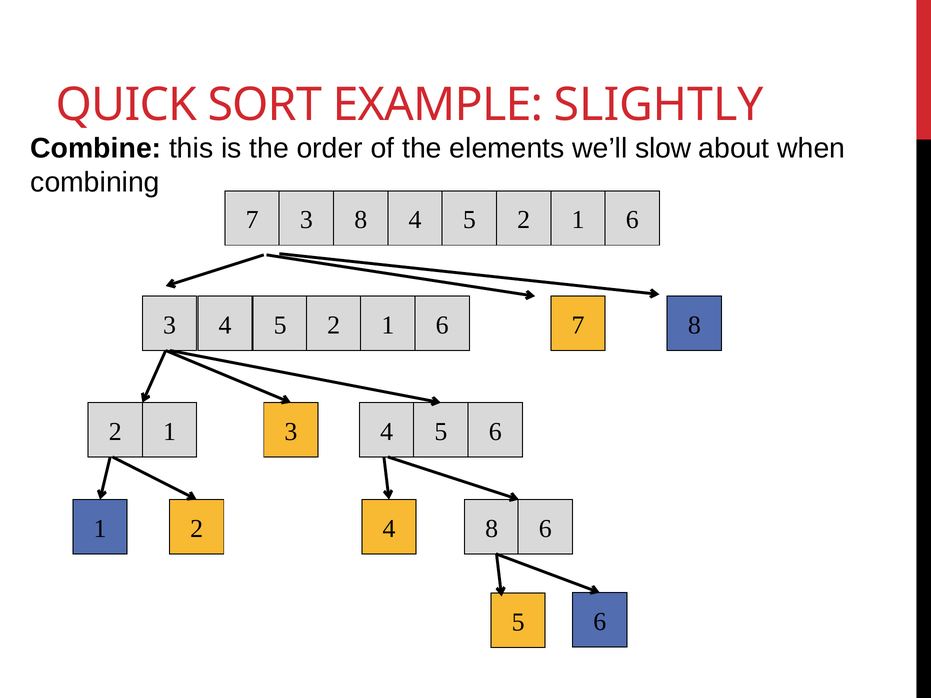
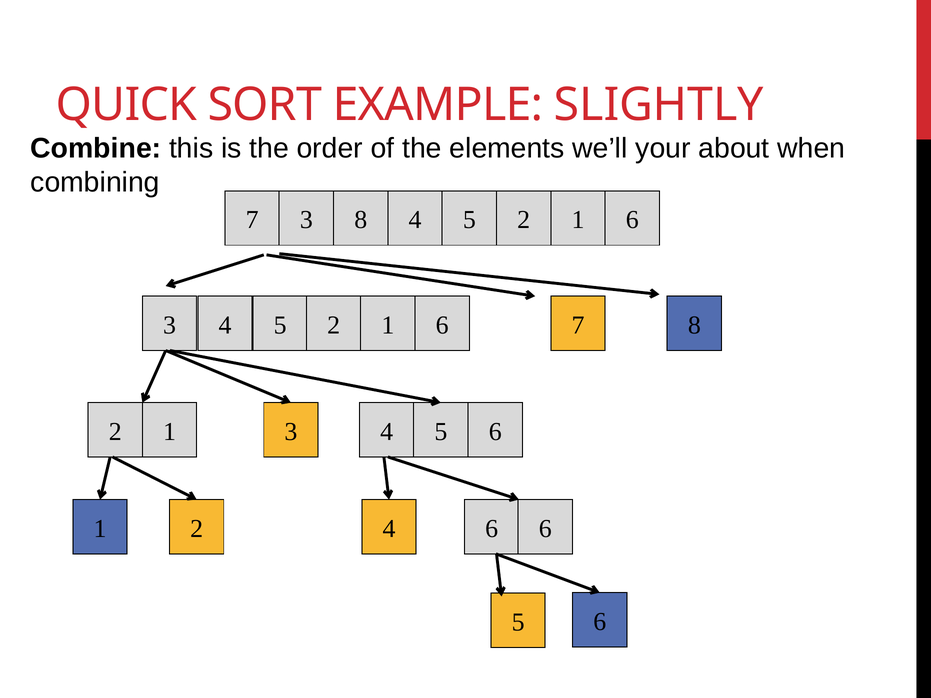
slow: slow -> your (663, 148)
4 8: 8 -> 6 (492, 529)
